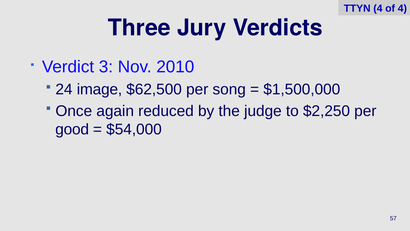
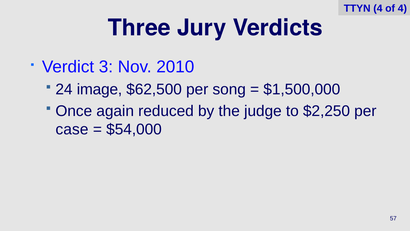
good: good -> case (72, 129)
